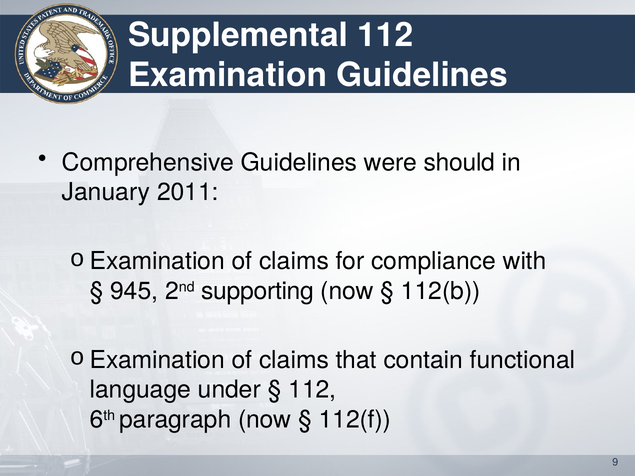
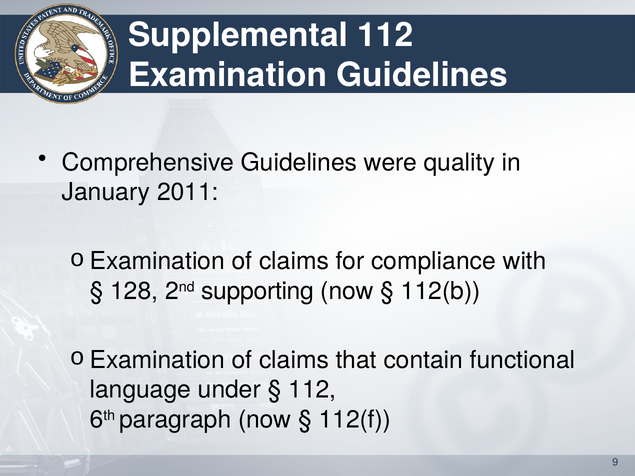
should: should -> quality (459, 163)
945: 945 -> 128 (134, 291)
